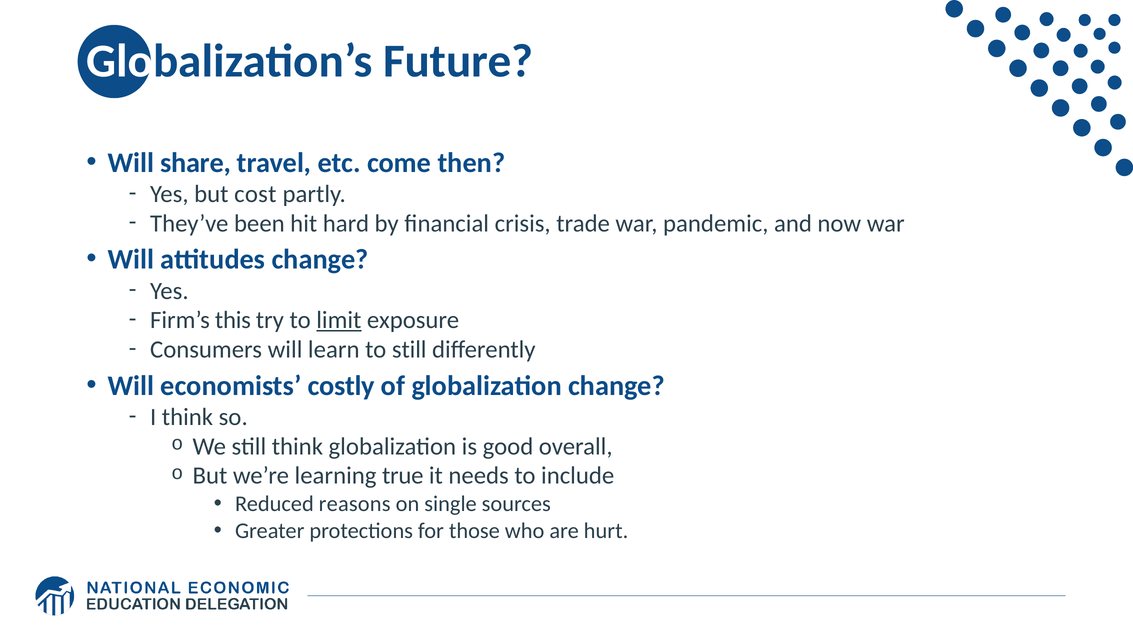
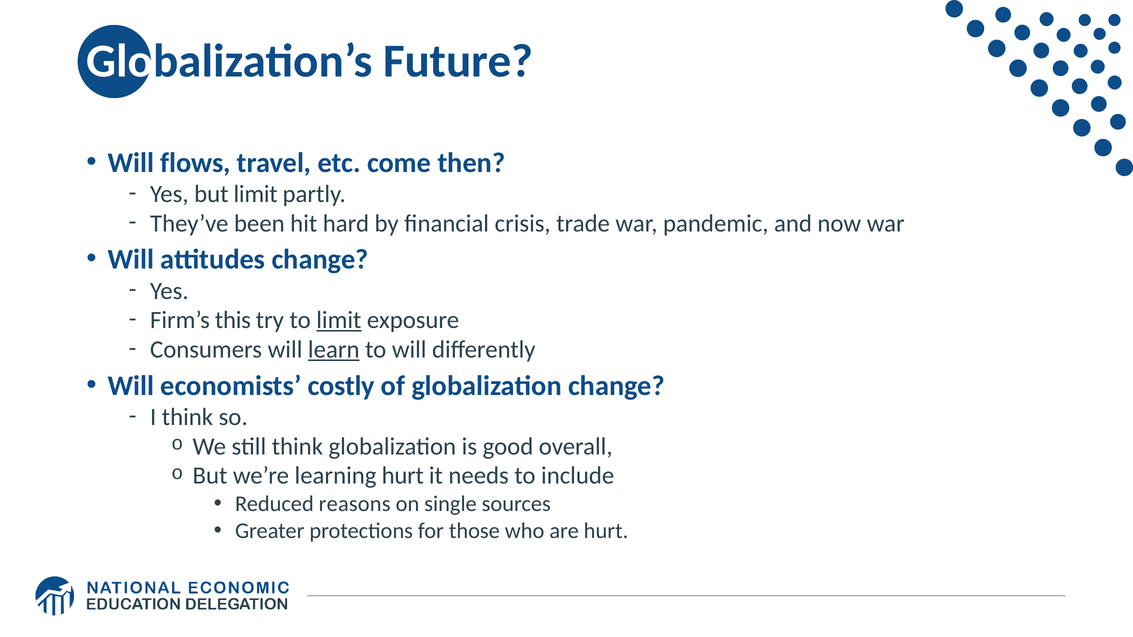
share: share -> flows (195, 163)
but cost: cost -> limit (256, 194)
learn underline: none -> present (334, 350)
to still: still -> will (409, 350)
learning true: true -> hurt (403, 476)
